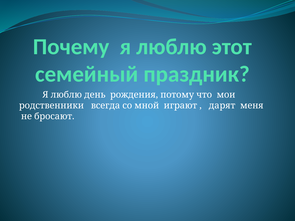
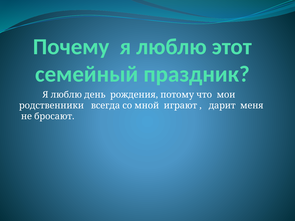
дарят: дарят -> дарит (222, 106)
